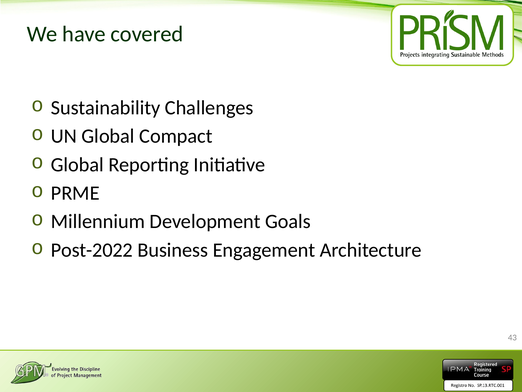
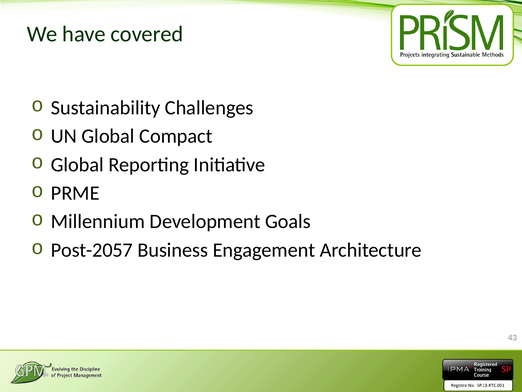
Post-2022: Post-2022 -> Post-2057 (92, 250)
